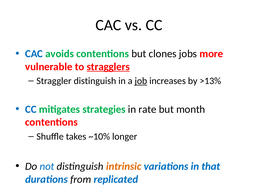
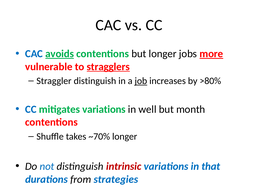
avoids underline: none -> present (60, 54)
but clones: clones -> longer (163, 54)
more underline: none -> present (211, 54)
>13%: >13% -> >80% (210, 81)
mitigates strategies: strategies -> variations (104, 109)
rate: rate -> well (147, 109)
~10%: ~10% -> ~70% (99, 136)
intrinsic colour: orange -> red (124, 166)
replicated: replicated -> strategies (116, 179)
